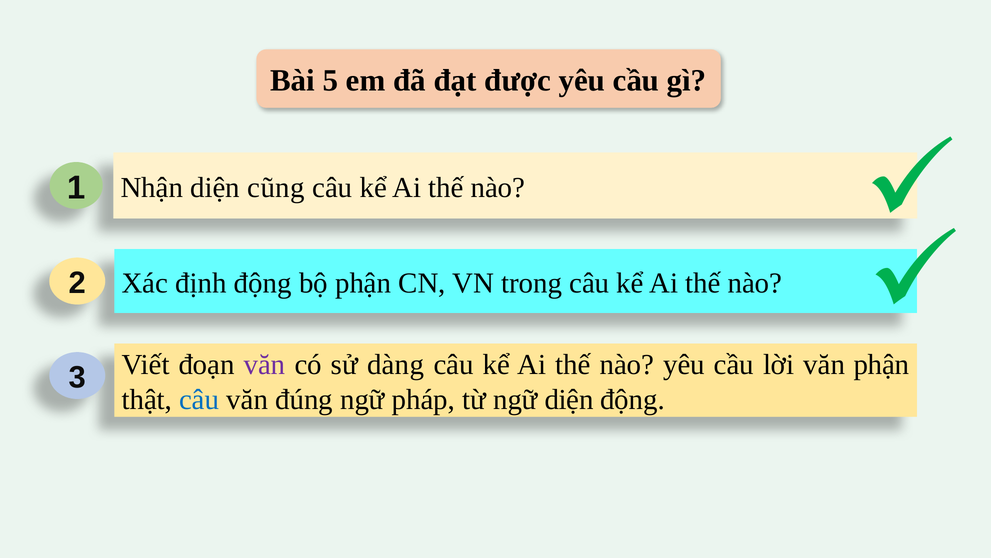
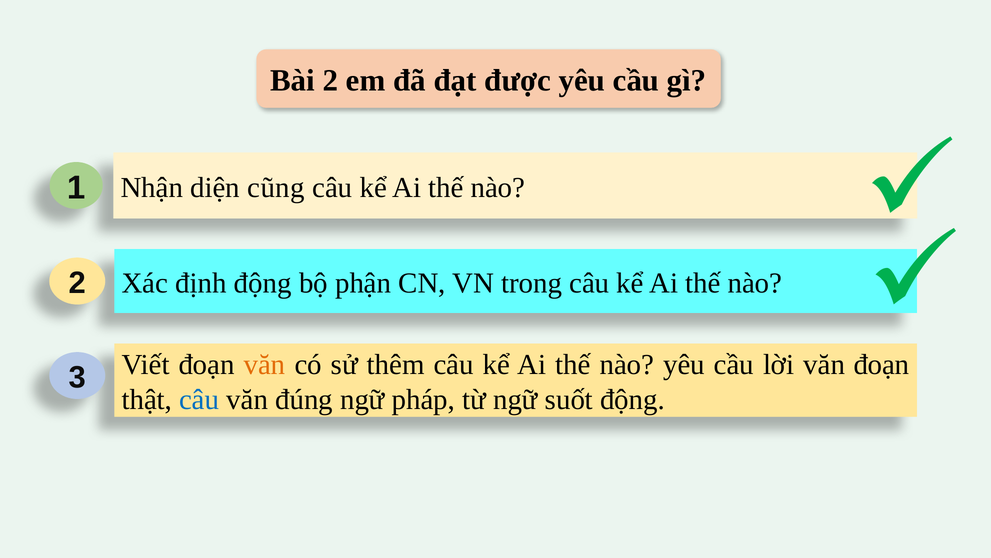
Bài 5: 5 -> 2 (330, 81)
văn colour: purple -> orange (265, 364)
dàng: dàng -> thêm (396, 364)
văn phận: phận -> đoạn (881, 364)
ngữ diện: diện -> suốt (569, 399)
